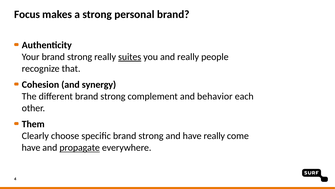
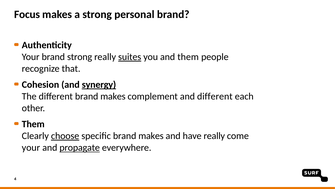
and really: really -> them (188, 57)
synergy underline: none -> present (99, 84)
different brand strong: strong -> makes (113, 96)
and behavior: behavior -> different (215, 96)
choose underline: none -> present (65, 136)
specific brand strong: strong -> makes (151, 136)
have: have -> your (31, 147)
